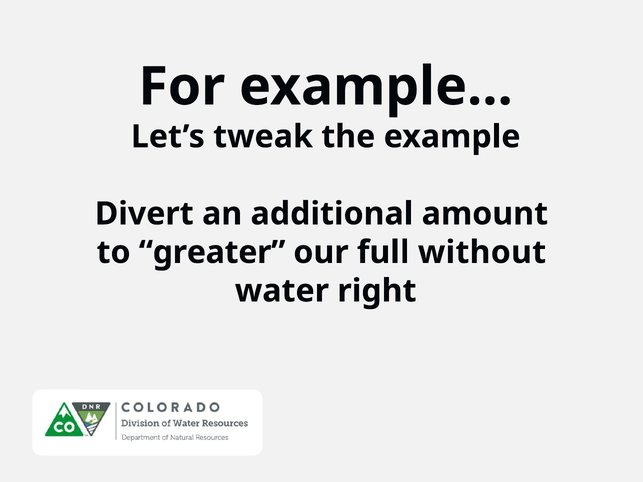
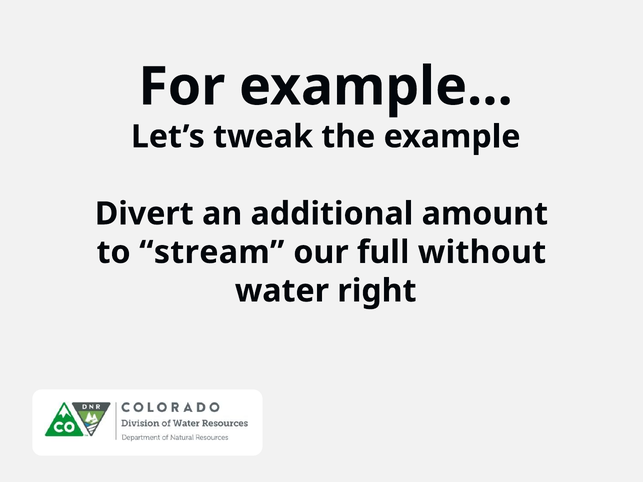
greater: greater -> stream (212, 252)
